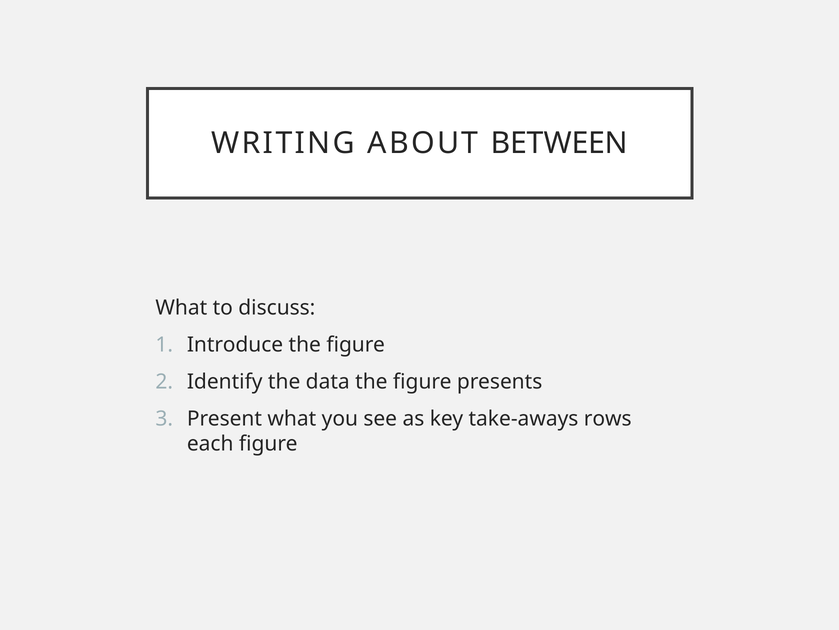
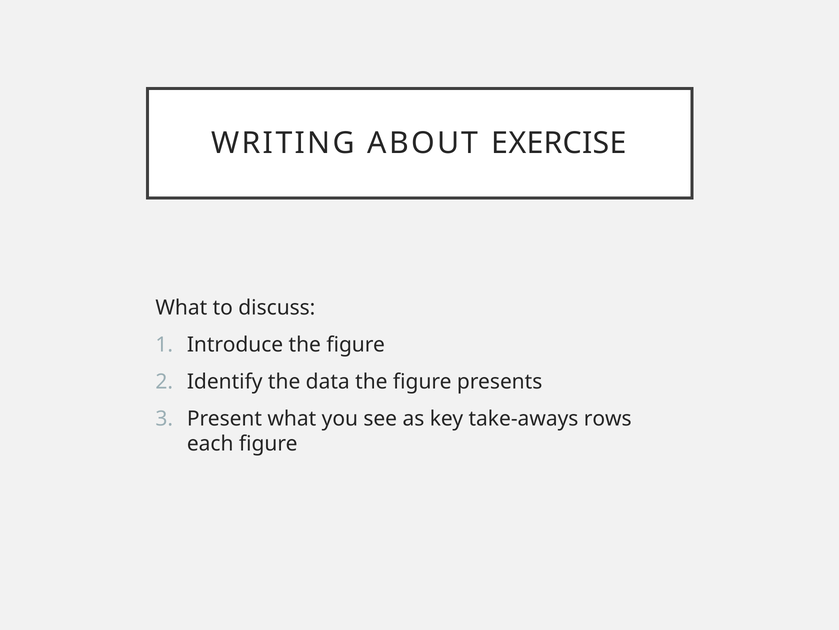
BETWEEN: BETWEEN -> EXERCISE (559, 143)
